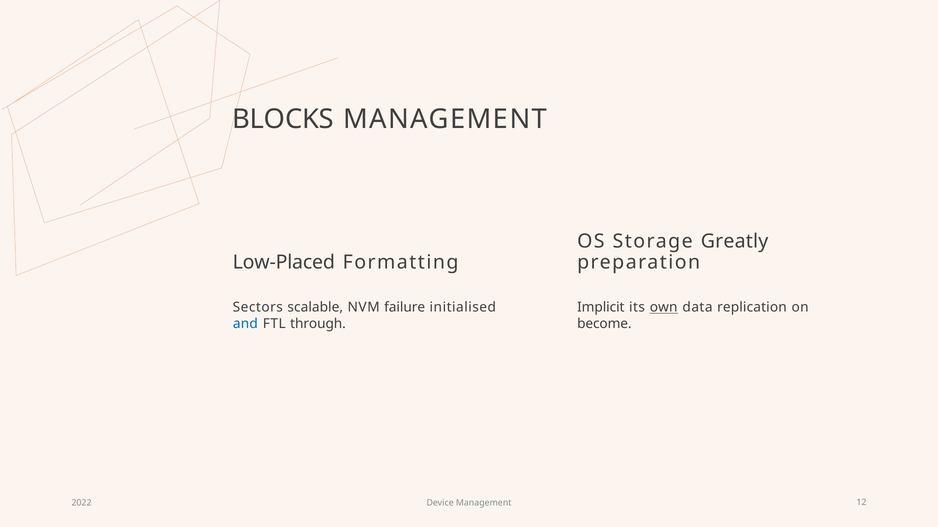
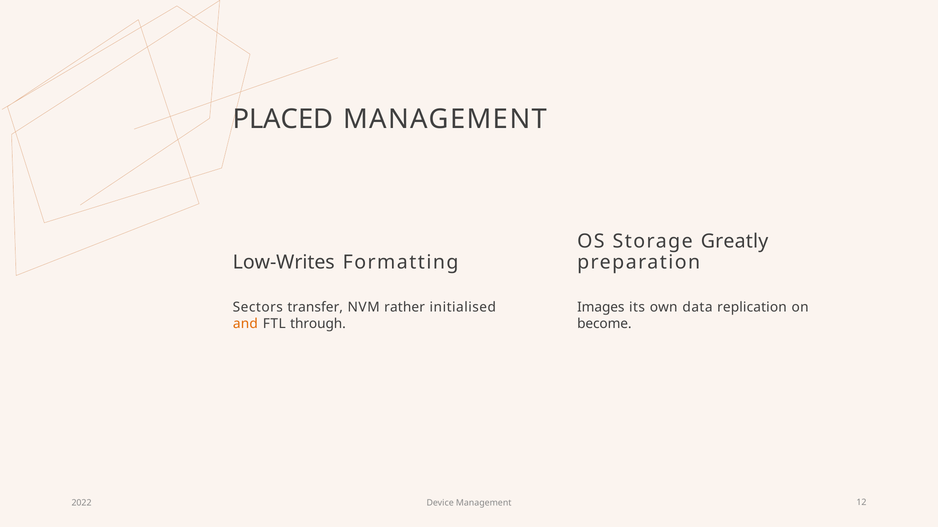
BLOCKS: BLOCKS -> PLACED (283, 119)
Low-Placed: Low-Placed -> Low-Writes (284, 263)
scalable: scalable -> transfer (315, 308)
failure: failure -> rather (405, 308)
Implicit: Implicit -> Images (601, 308)
own underline: present -> none (664, 308)
and colour: blue -> orange (245, 324)
